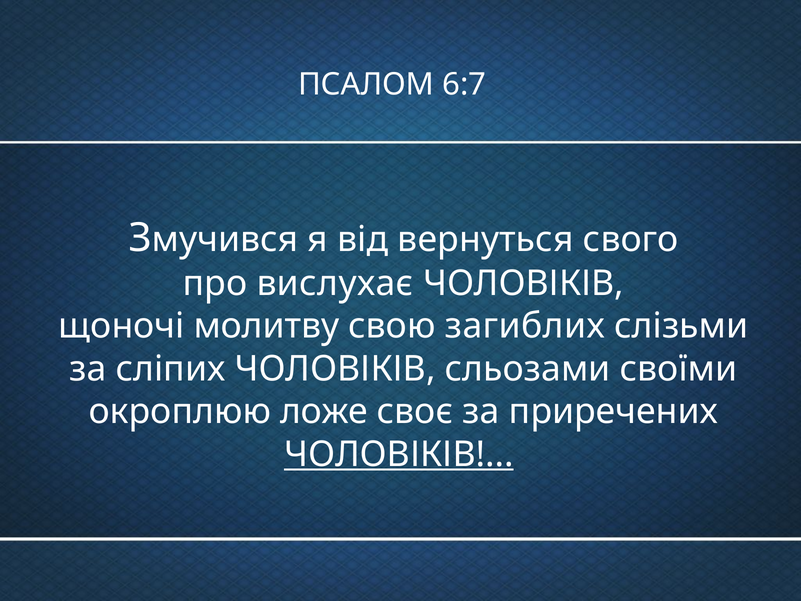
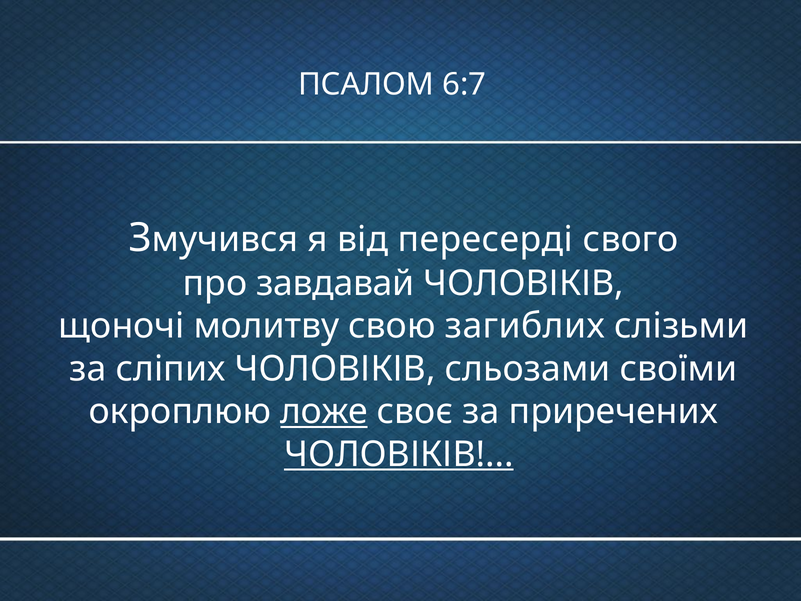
вернуться: вернуться -> пересерді (485, 240)
вислухає: вислухає -> завдавай (335, 283)
ложе underline: none -> present (324, 411)
